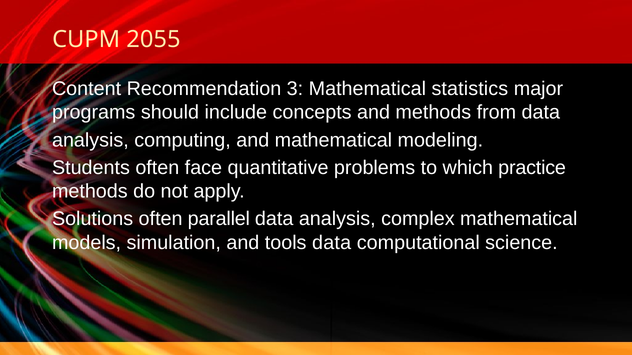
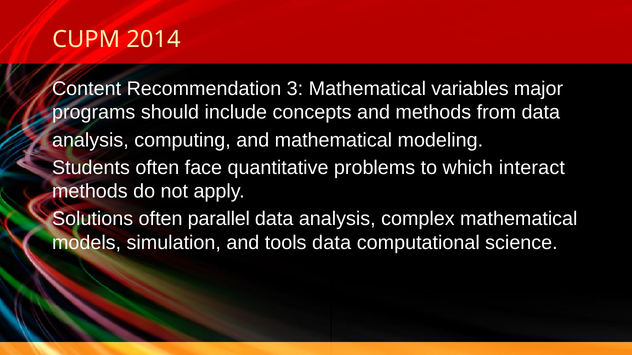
2055: 2055 -> 2014 (153, 39)
statistics: statistics -> variables (470, 89)
practice: practice -> interact (532, 168)
